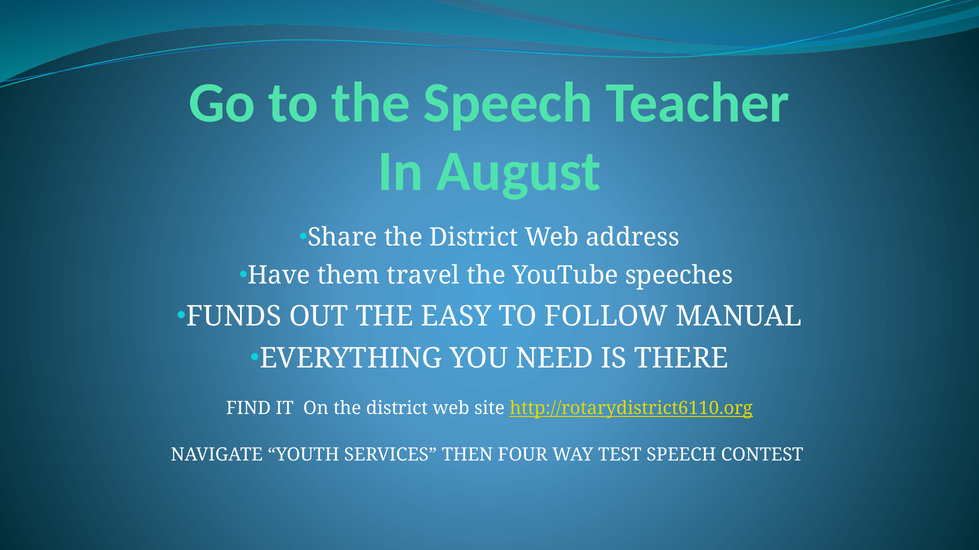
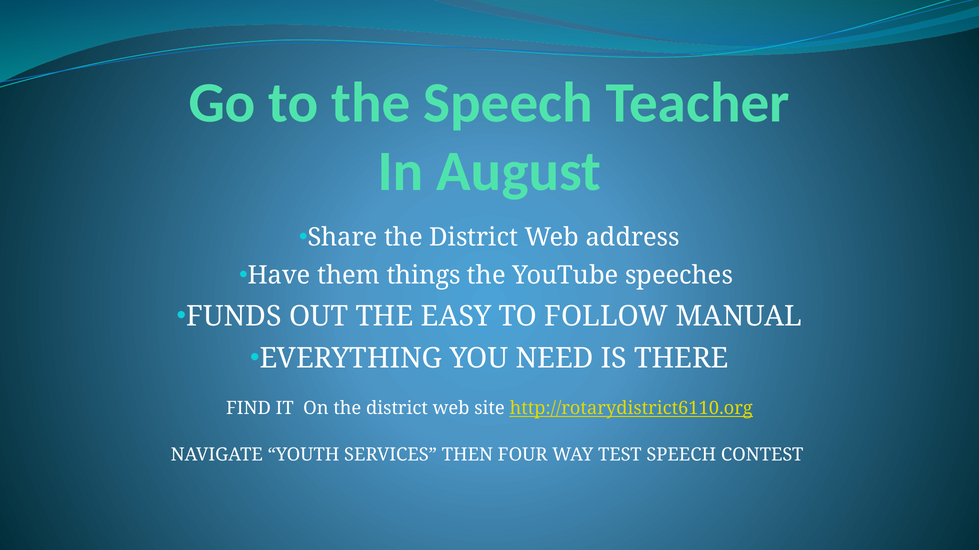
travel: travel -> things (424, 276)
